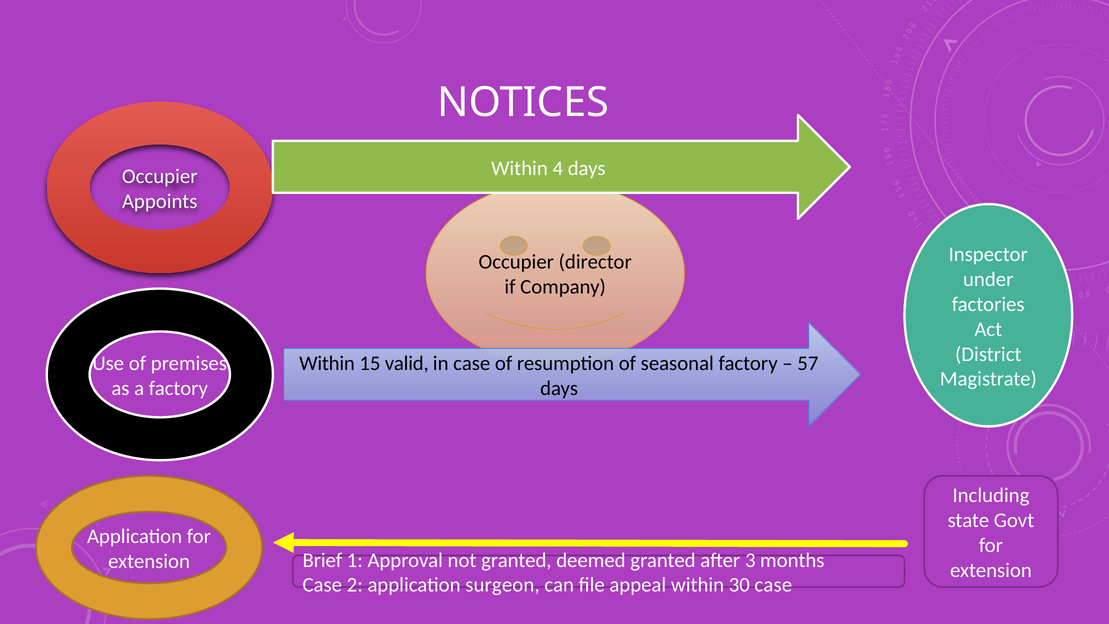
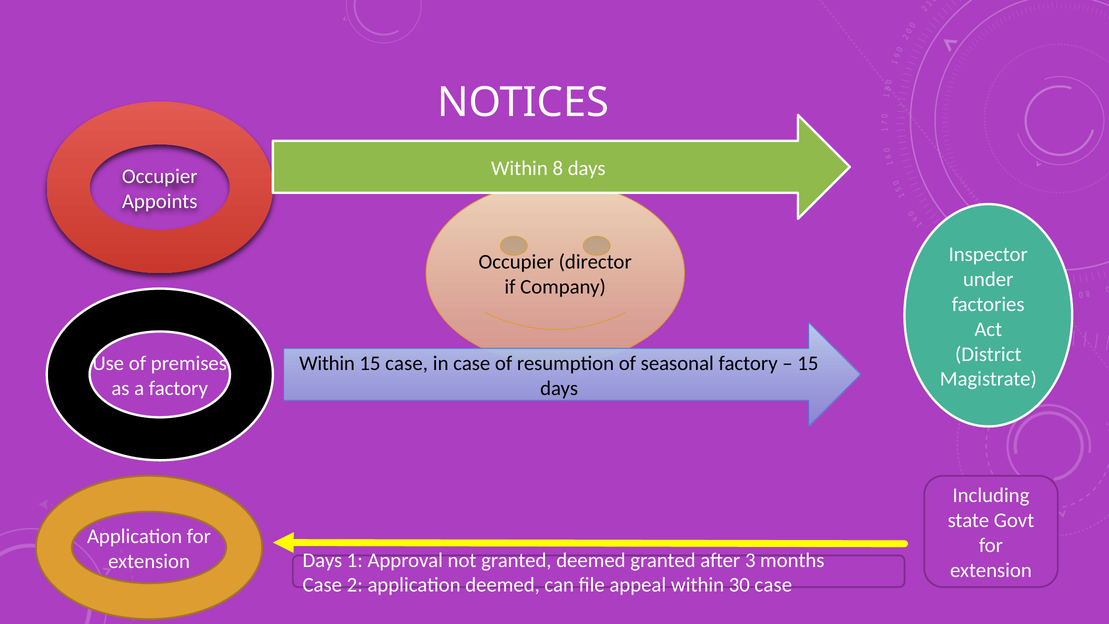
4: 4 -> 8 (558, 168)
15 valid: valid -> case (407, 363)
57: 57 -> 15 (808, 363)
Brief: Brief -> Days (322, 560)
application surgeon: surgeon -> deemed (503, 585)
